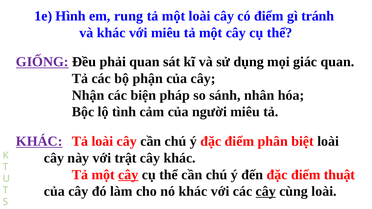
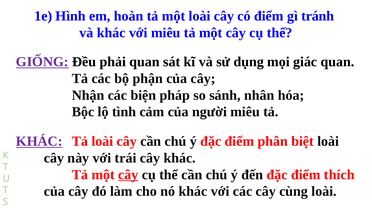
rung: rung -> hoàn (129, 16)
trật: trật -> trái (126, 158)
thuật: thuật -> thích (339, 175)
cây underline: present -> none (266, 192)
